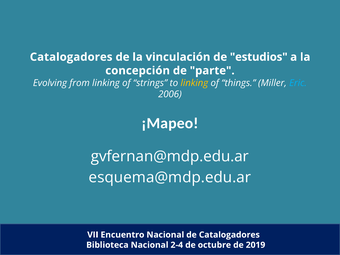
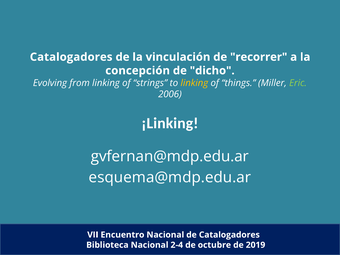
estudios: estudios -> recorrer (259, 57)
parte: parte -> dicho (212, 71)
Eric colour: light blue -> light green (298, 83)
¡Mapeo: ¡Mapeo -> ¡Linking (170, 123)
